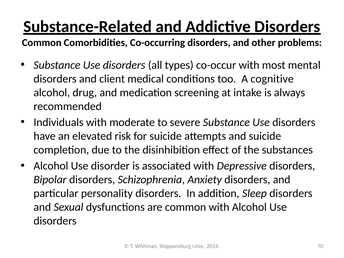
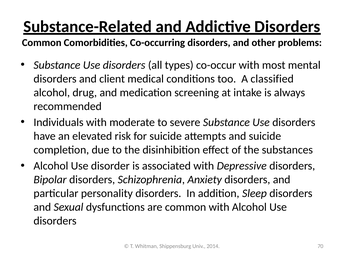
cognitive: cognitive -> classified (272, 79)
